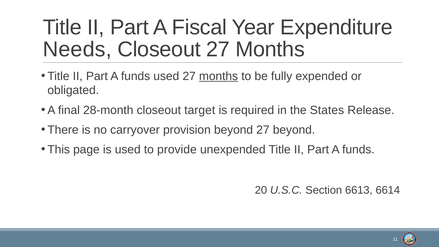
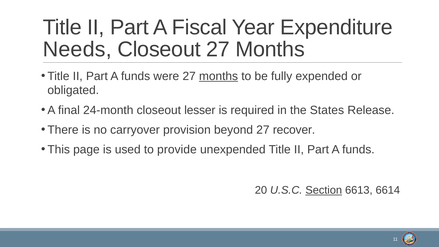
funds used: used -> were (166, 76)
28-month: 28-month -> 24-month (108, 110)
target: target -> lesser (200, 110)
27 beyond: beyond -> recover (294, 130)
Section underline: none -> present (324, 190)
